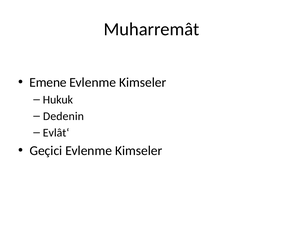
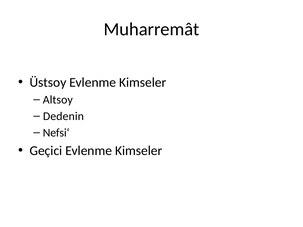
Emene: Emene -> Üstsoy (48, 82)
Hukuk: Hukuk -> Altsoy (58, 100)
Evlât‘: Evlât‘ -> Nefsi‘ (56, 133)
